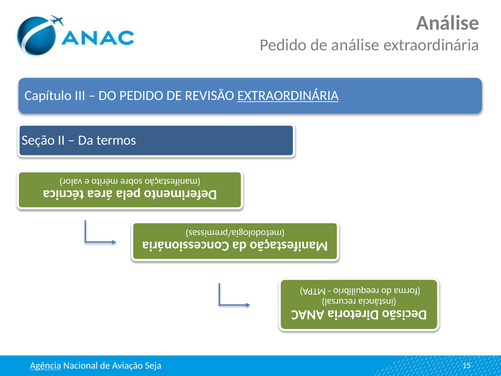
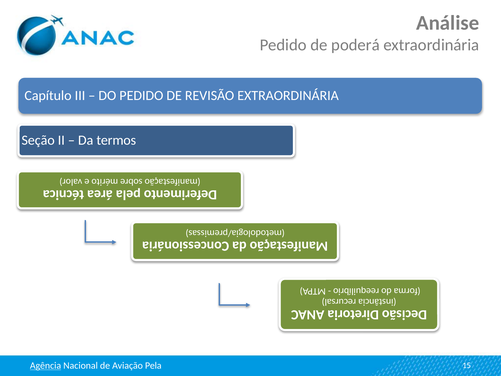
de análise: análise -> poderá (355, 45)
EXTRAORDINÁRIA underline: present -> none (288, 96)
Seja: Seja -> Pela (153, 365)
